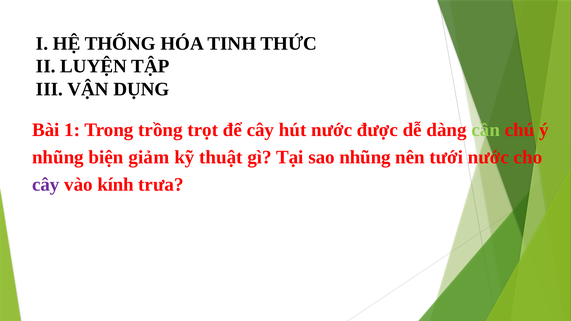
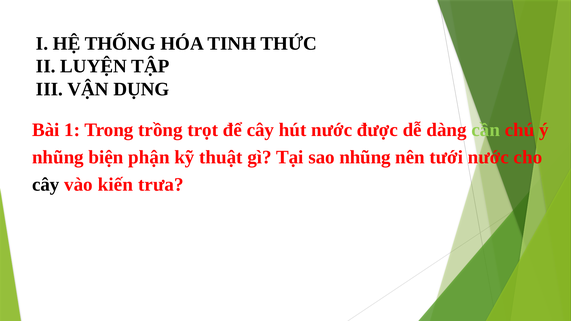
giảm: giảm -> phận (149, 157)
cây colour: purple -> black (46, 185)
kính: kính -> kiến (115, 185)
